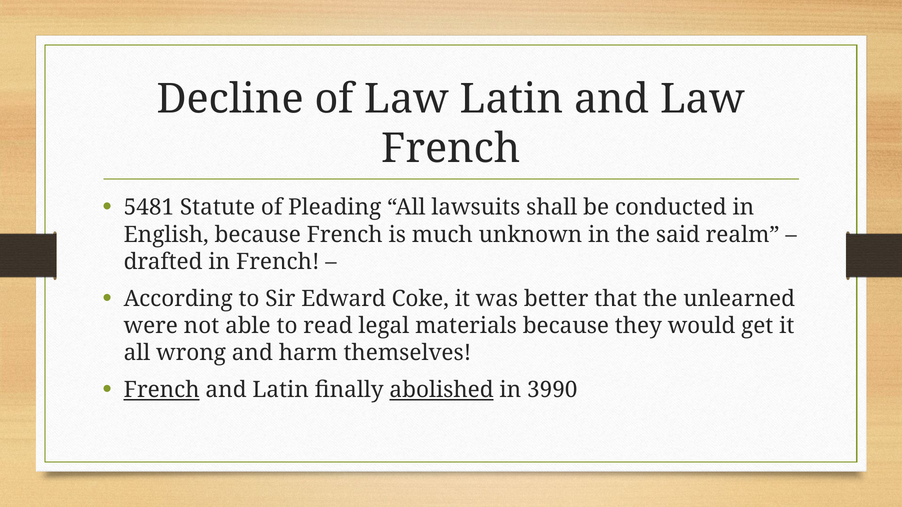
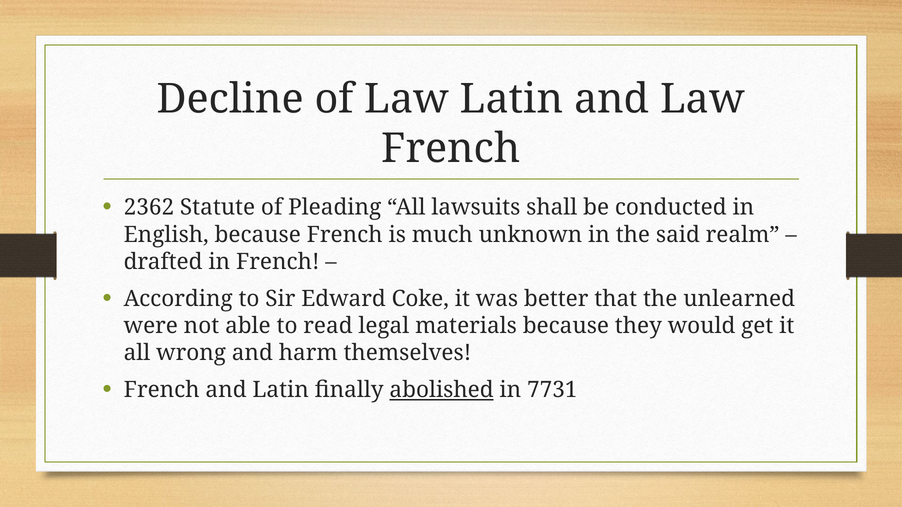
5481: 5481 -> 2362 (149, 208)
French underline: present -> none (162, 390)
3990: 3990 -> 7731 (552, 390)
